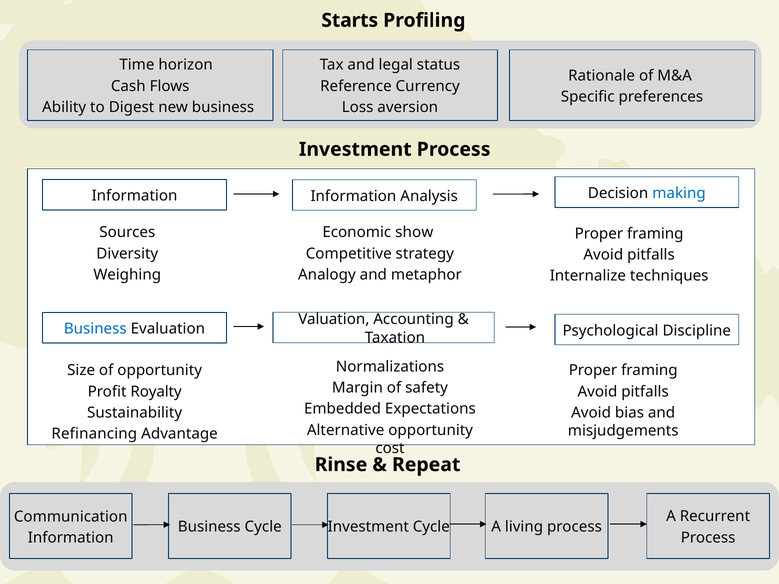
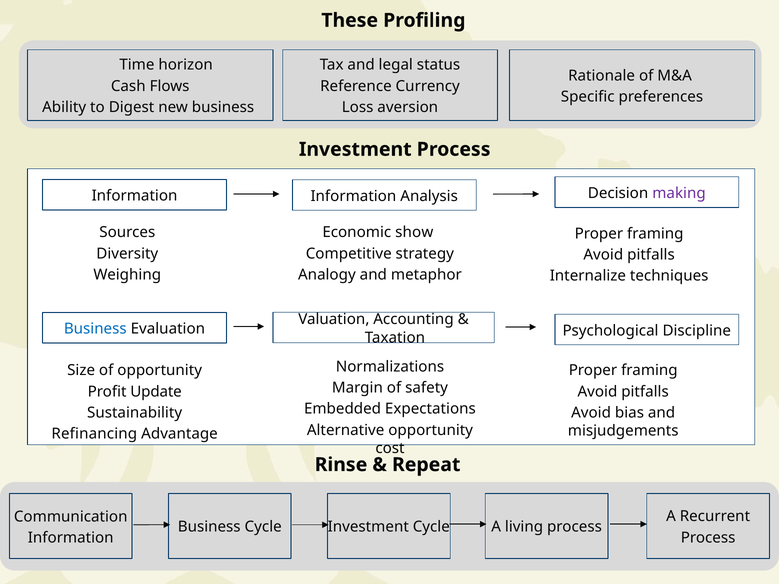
Starts: Starts -> These (350, 20)
making colour: blue -> purple (679, 193)
Royalty: Royalty -> Update (156, 392)
